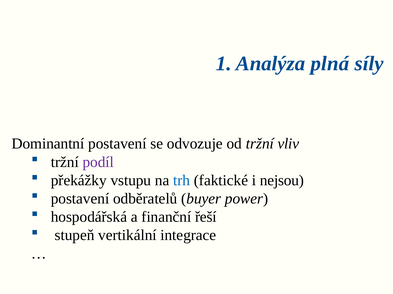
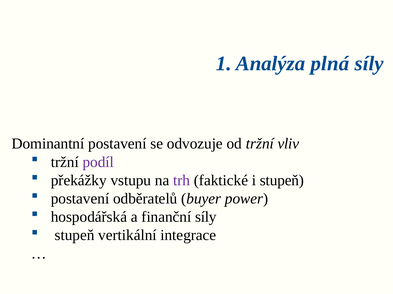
trh colour: blue -> purple (182, 181)
i nejsou: nejsou -> stupeň (282, 181)
finanční řeší: řeší -> síly (206, 217)
